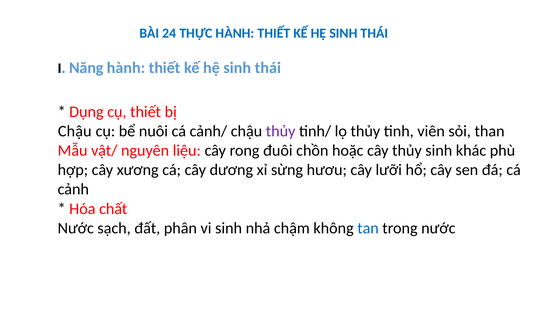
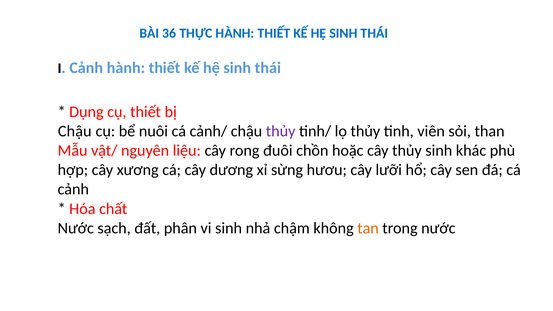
24: 24 -> 36 (169, 33)
I Năng: Năng -> Cảnh (86, 68)
tan colour: blue -> orange (368, 228)
